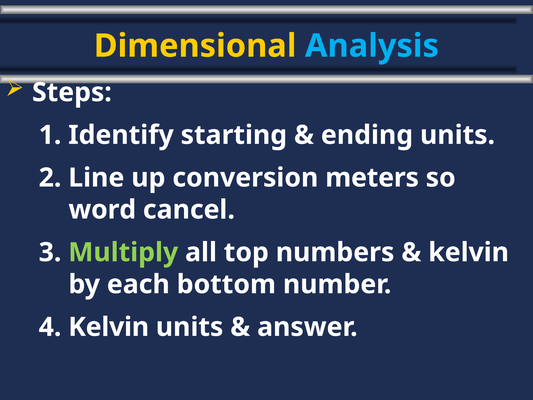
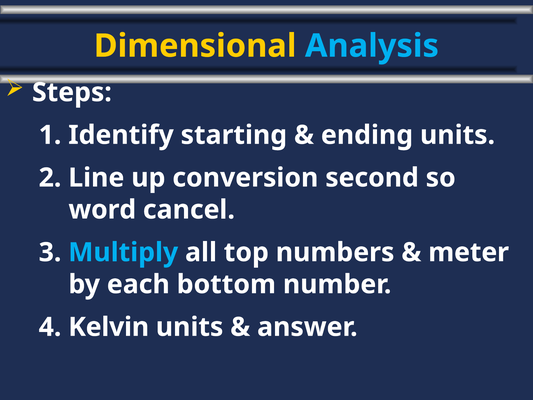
meters: meters -> second (372, 178)
Multiply colour: light green -> light blue (123, 252)
kelvin: kelvin -> meter (469, 252)
